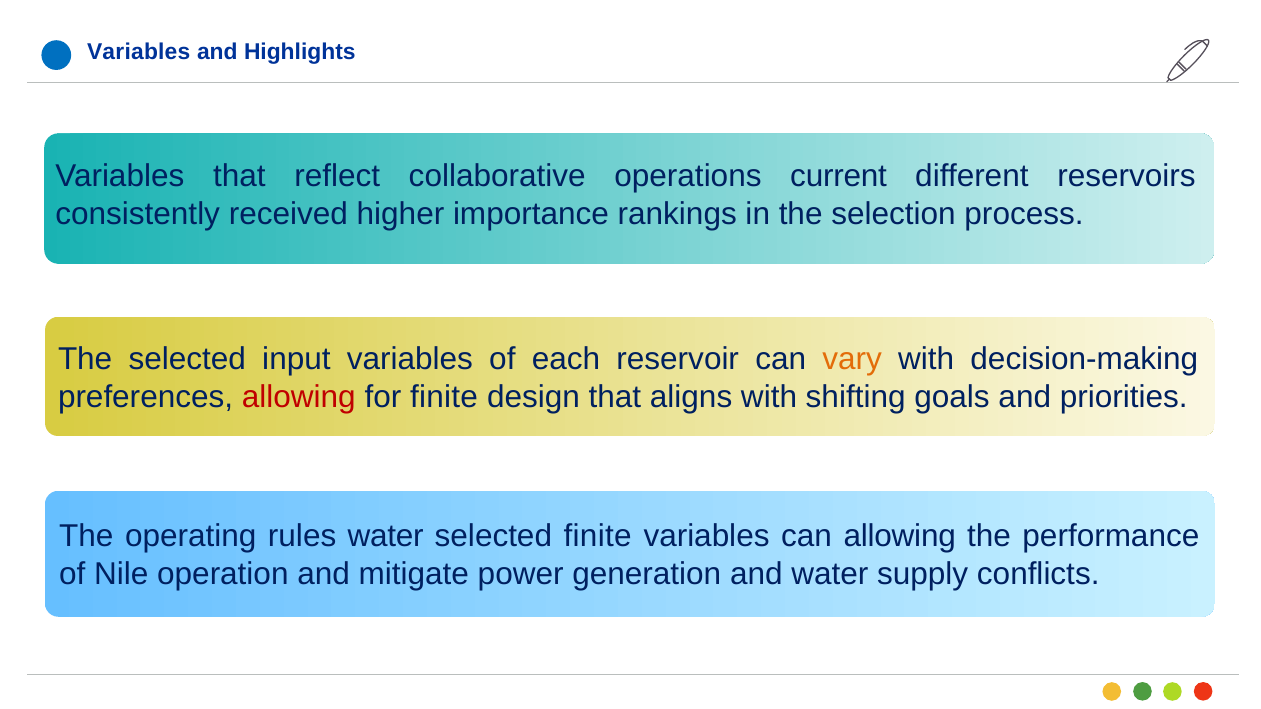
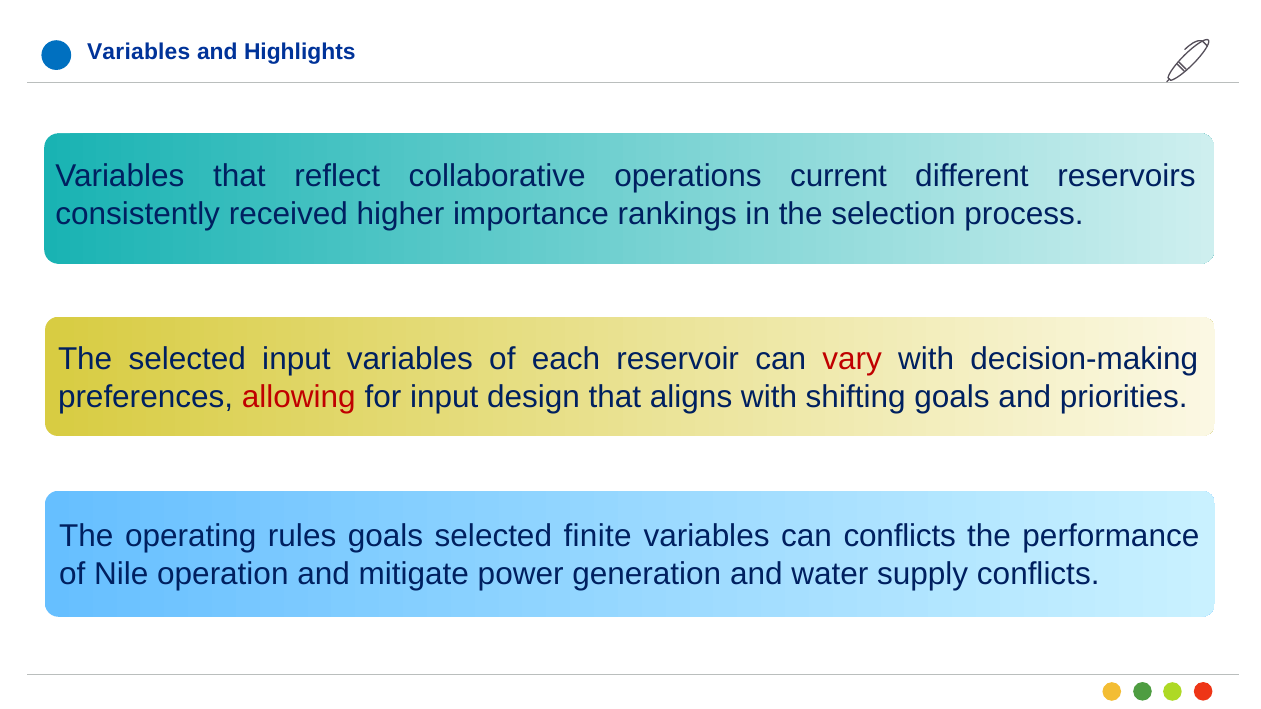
vary colour: orange -> red (852, 359)
for finite: finite -> input (444, 397)
rules water: water -> goals (385, 537)
can allowing: allowing -> conflicts (900, 537)
